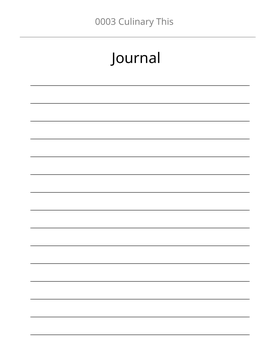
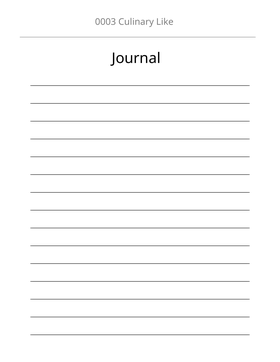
This: This -> Like (165, 22)
